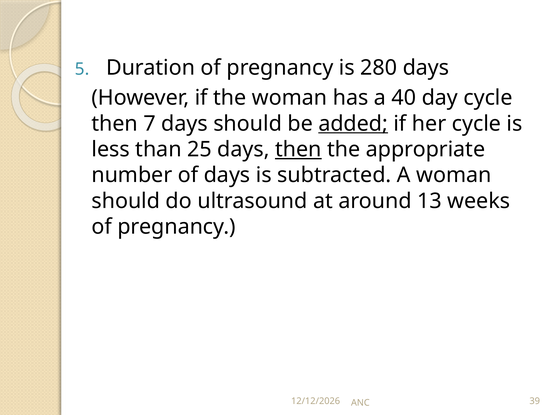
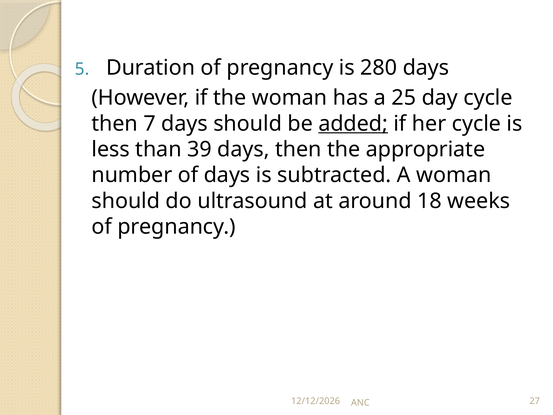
40: 40 -> 25 (404, 98)
25: 25 -> 39 (199, 149)
then underline: present -> none (298, 149)
13: 13 -> 18 (429, 201)
39: 39 -> 27 (535, 401)
